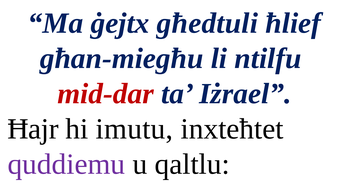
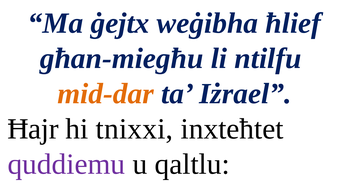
għedtuli: għedtuli -> weġibha (207, 23)
mid-dar colour: red -> orange (106, 94)
imutu: imutu -> tnixxi (134, 129)
